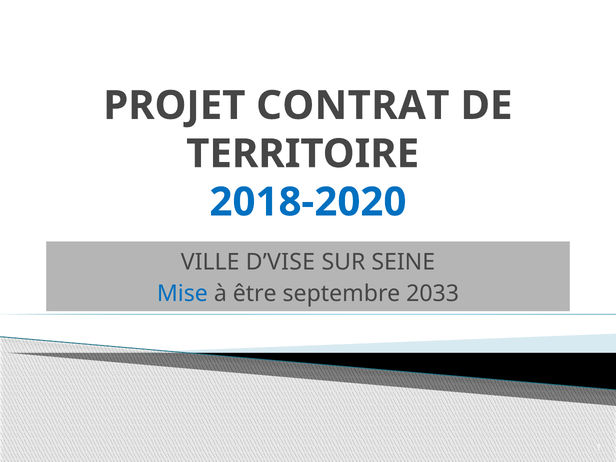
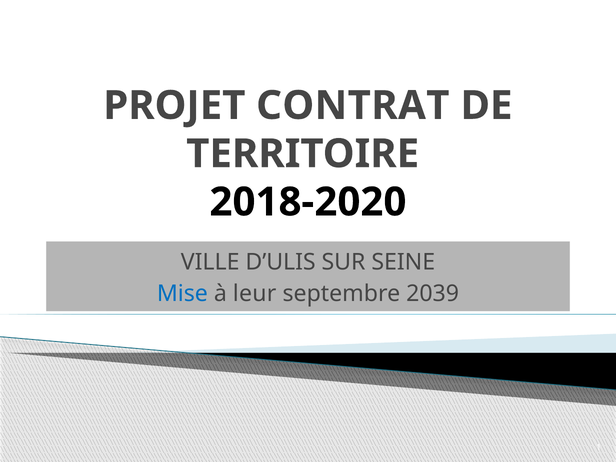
2018-2020 colour: blue -> black (308, 202)
D’VISE: D’VISE -> D’ULIS (281, 262)
être: être -> leur (255, 293)
2033: 2033 -> 2039 (433, 293)
